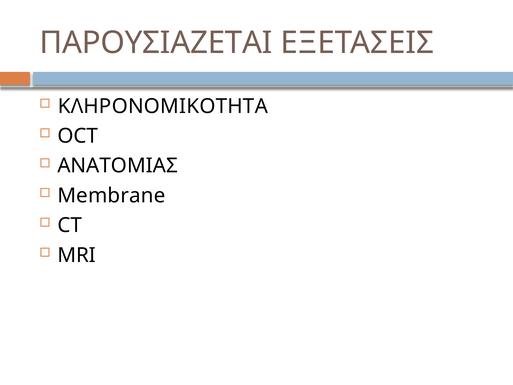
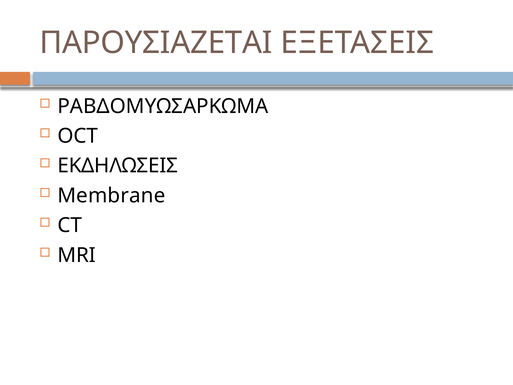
ΚΛΗΡΟΝΟΜΙΚΟΤΗΤΑ: ΚΛΗΡΟΝΟΜΙΚΟΤΗΤΑ -> ΡΑΒΔΟΜΥΩΣΑΡΚΩΜΑ (163, 106)
ΑΝΑΤΟΜΙΑΣ: ΑΝΑΤΟΜΙΑΣ -> ΕΚΔΗΛΩΣΕΙΣ (118, 166)
